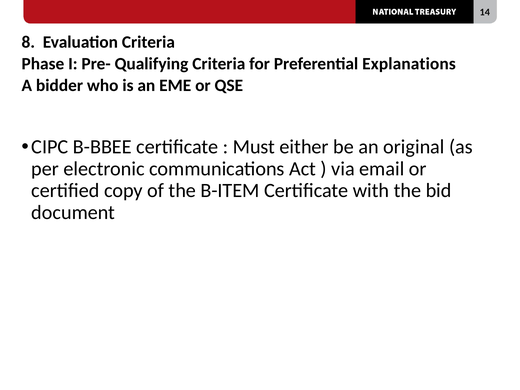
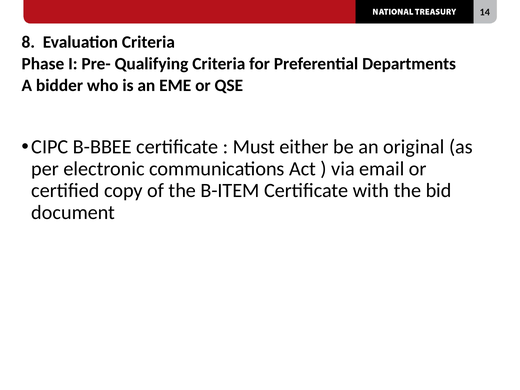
Explanations: Explanations -> Departments (409, 64)
